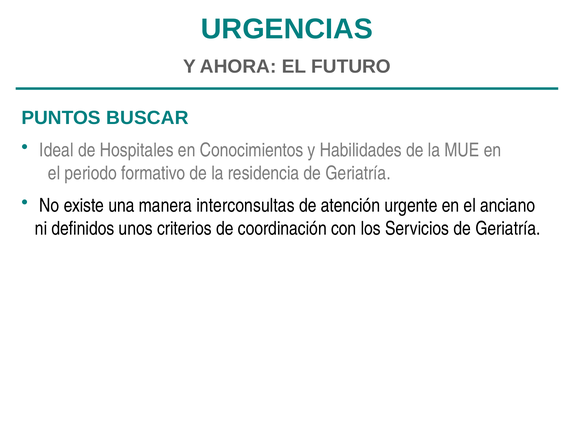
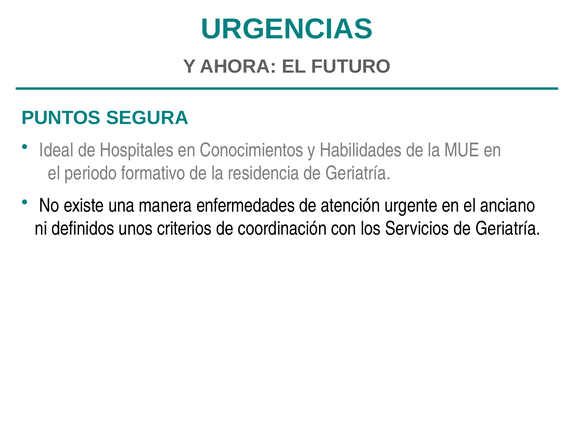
BUSCAR: BUSCAR -> SEGURA (147, 118)
interconsultas: interconsultas -> enfermedades (246, 206)
